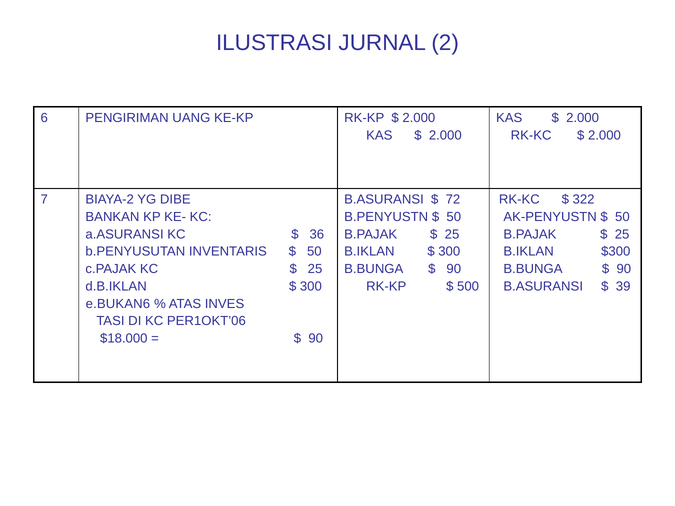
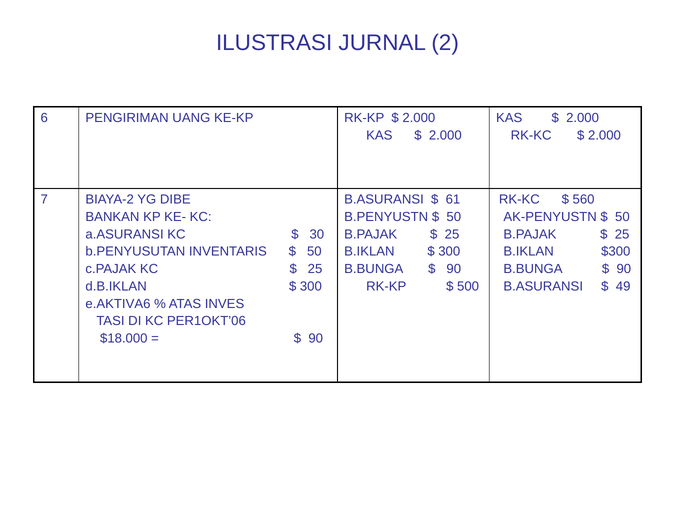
72: 72 -> 61 (453, 200)
322: 322 -> 560 (584, 200)
36: 36 -> 30 (317, 234)
39: 39 -> 49 (623, 287)
e.BUKAN6: e.BUKAN6 -> e.AKTIVA6 (118, 304)
